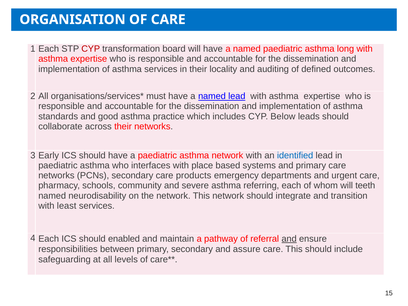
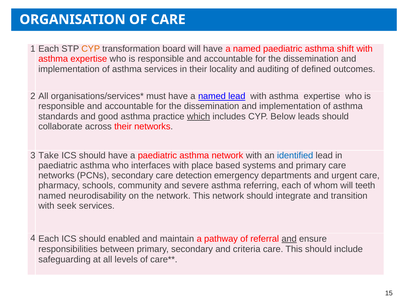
CYP colour: red -> orange (91, 49)
long: long -> shift (345, 49)
which underline: none -> present (199, 116)
Early: Early -> Take (49, 155)
products: products -> detection (194, 176)
least: least -> seek (67, 206)
assure: assure -> criteria (247, 249)
